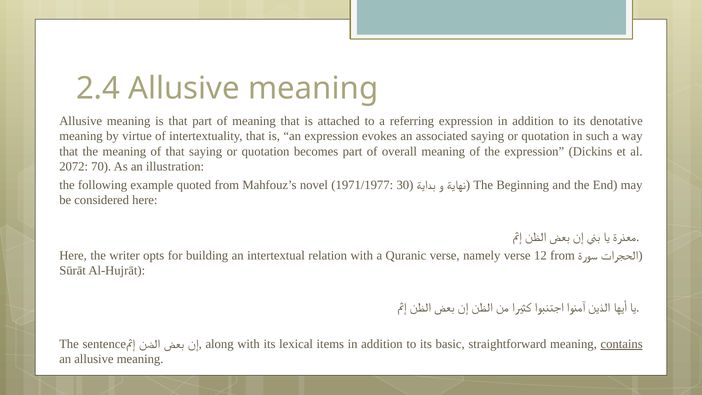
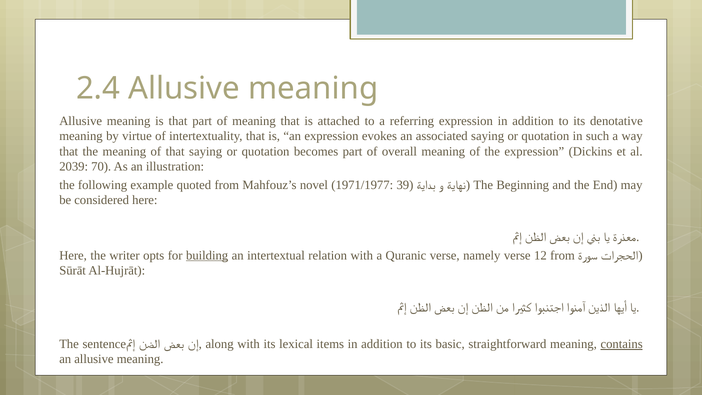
2072: 2072 -> 2039 (74, 167)
30: 30 -> 39 (405, 185)
building underline: none -> present (207, 255)
